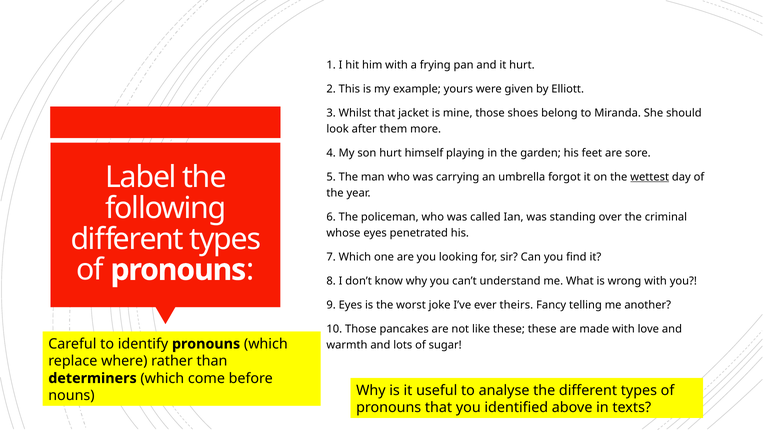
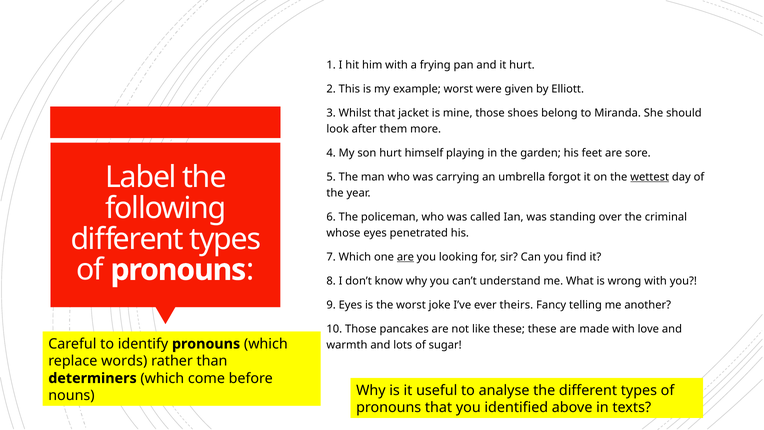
example yours: yours -> worst (458, 89)
are underline: none -> present (405, 257)
where: where -> words (124, 361)
